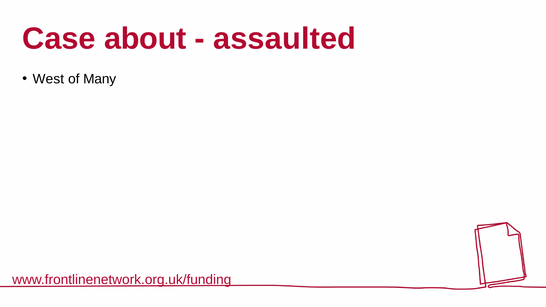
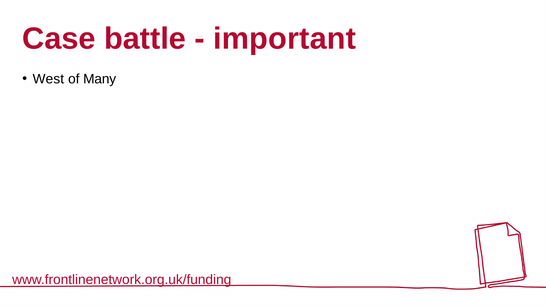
about: about -> battle (145, 39)
assaulted: assaulted -> important (285, 39)
